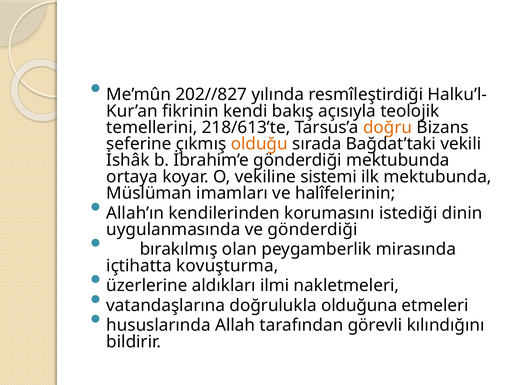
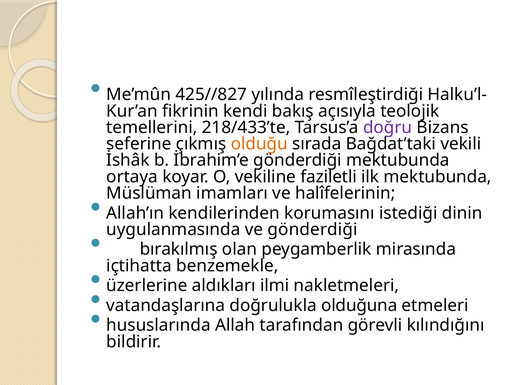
202//827: 202//827 -> 425//827 (211, 95)
218/613’te: 218/613’te -> 218/433’te (246, 128)
doğru colour: orange -> purple (388, 128)
sistemi: sistemi -> faziletli (329, 177)
kovuşturma: kovuşturma -> benzemekle (227, 266)
